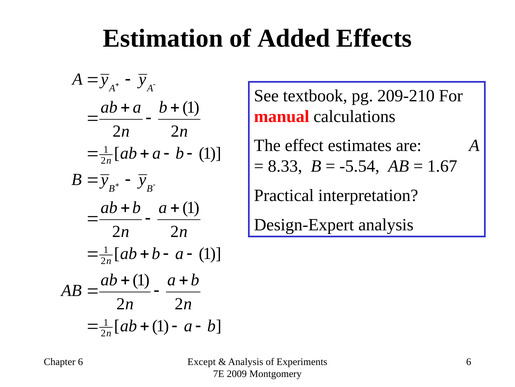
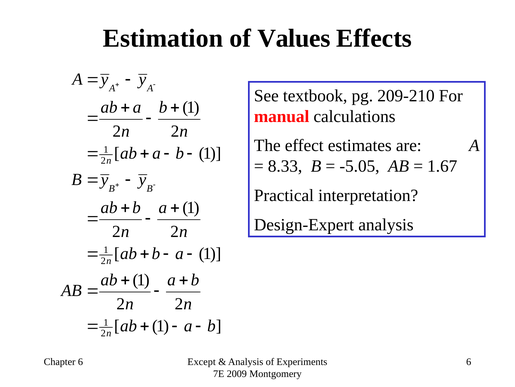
Added: Added -> Values (294, 38)
-5.54: -5.54 -> -5.05 (359, 166)
